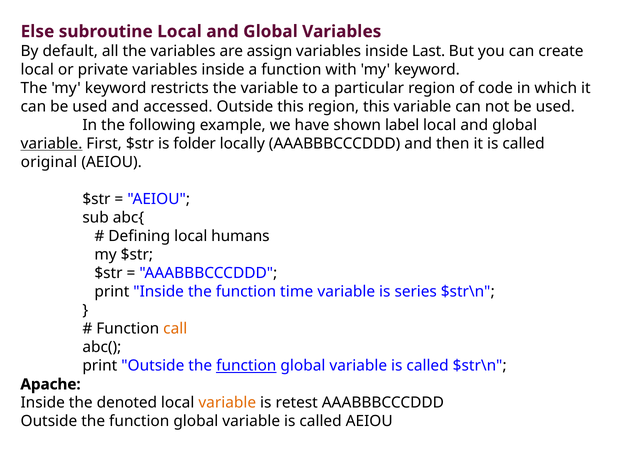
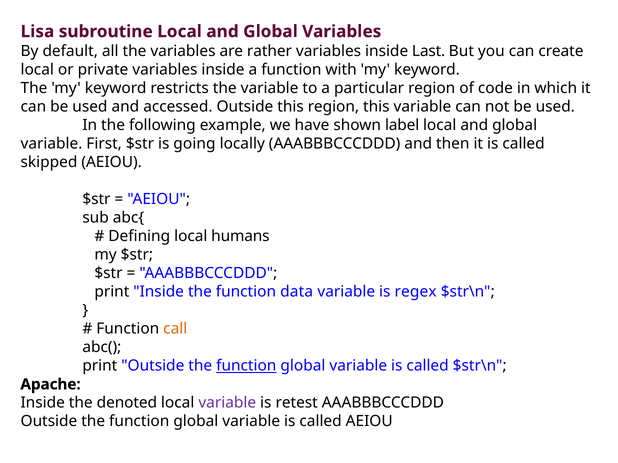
Else: Else -> Lisa (37, 32)
assign: assign -> rather (269, 51)
variable underline: present -> none (51, 144)
folder: folder -> going (194, 144)
original: original -> skipped (49, 162)
time: time -> data (297, 292)
series: series -> regex (416, 292)
variable colour: orange -> purple (227, 403)
